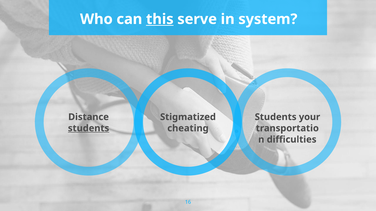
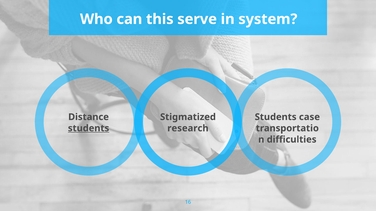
this underline: present -> none (160, 19)
your: your -> case (309, 117)
cheating: cheating -> research (188, 129)
